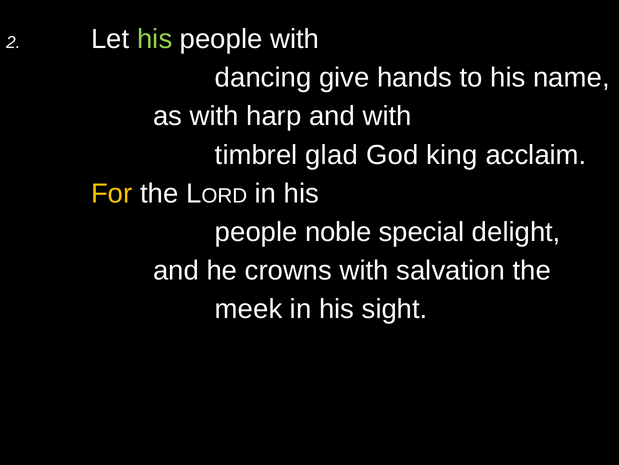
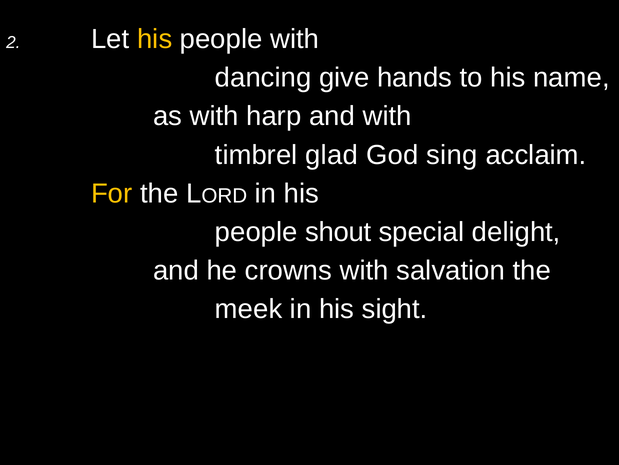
his colour: light green -> yellow (155, 39)
king: king -> sing (452, 155)
noble: noble -> shout (338, 232)
